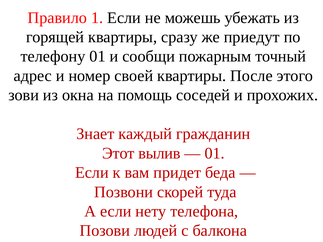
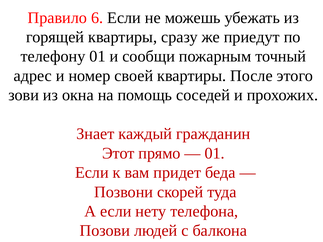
1: 1 -> 6 (97, 18)
вылив: вылив -> прямо (159, 153)
